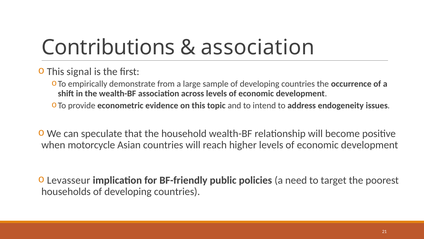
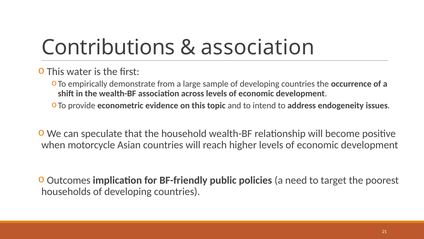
signal: signal -> water (79, 71)
Levasseur: Levasseur -> Outcomes (69, 180)
